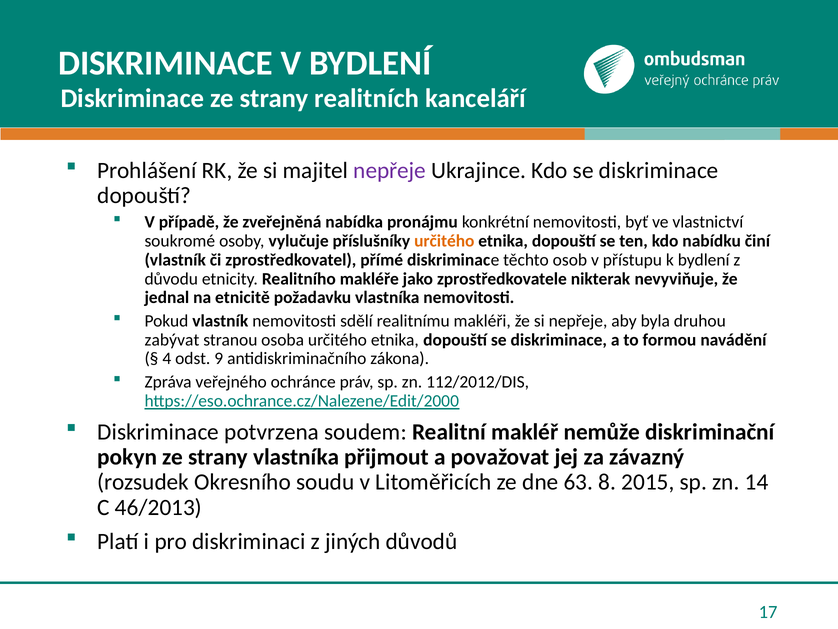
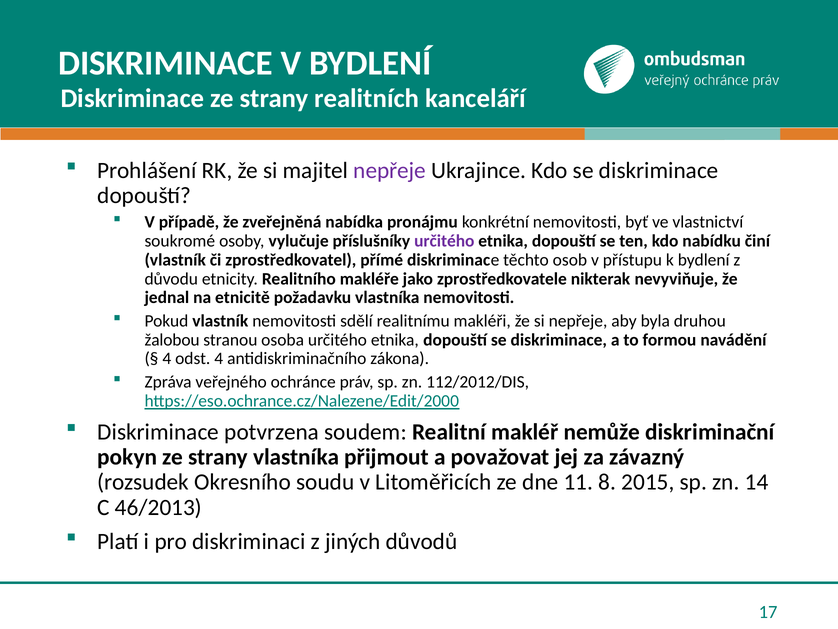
určitého colour: orange -> purple (444, 241)
zabývat: zabývat -> žalobou (172, 340)
odst 9: 9 -> 4 (219, 358)
63: 63 -> 11 (578, 482)
